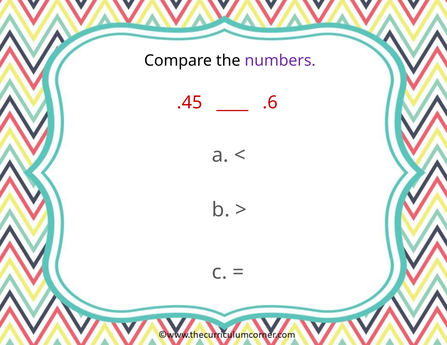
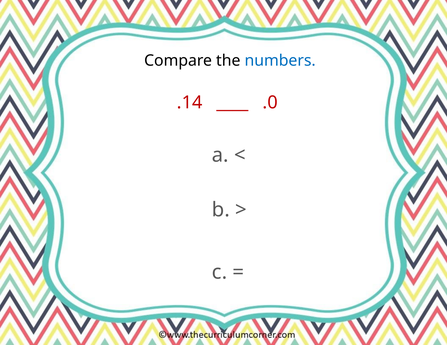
numbers colour: purple -> blue (280, 61)
.45: .45 -> .14 (190, 103)
.6: .6 -> .0 (270, 103)
